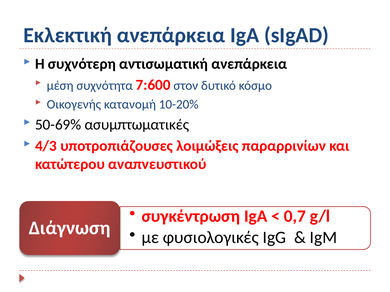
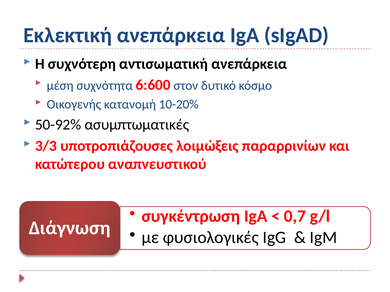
7:600: 7:600 -> 6:600 (153, 85)
50-69%: 50-69% -> 50-92% (58, 125)
4/3: 4/3 -> 3/3 (46, 146)
